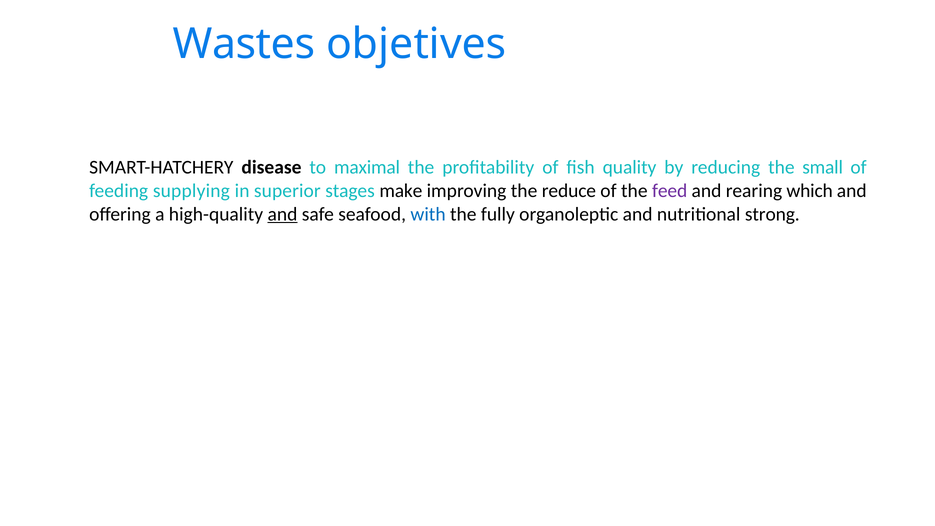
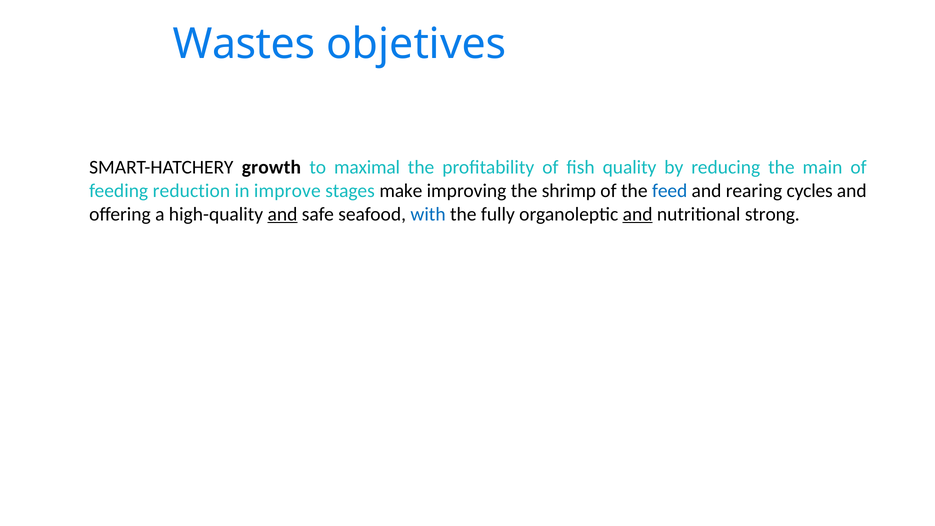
disease: disease -> growth (271, 167)
small: small -> main (823, 167)
supplying: supplying -> reduction (191, 191)
superior: superior -> improve (287, 191)
reduce: reduce -> shrimp (569, 191)
feed colour: purple -> blue (670, 191)
which: which -> cycles (810, 191)
and underline: none -> present (638, 214)
